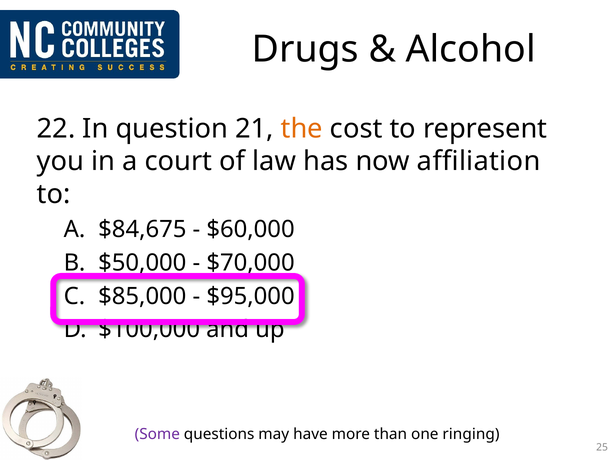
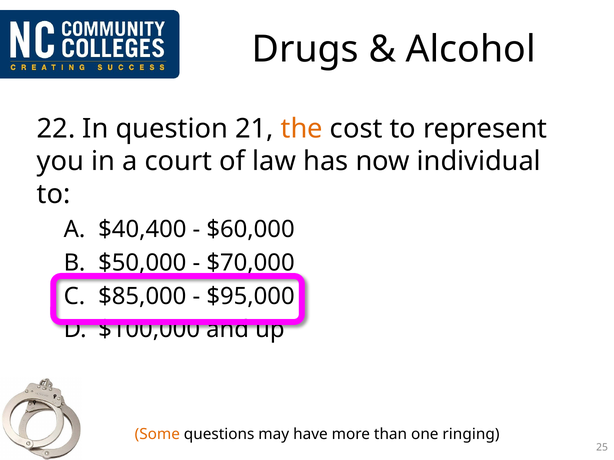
affiliation: affiliation -> individual (479, 162)
$84,675: $84,675 -> $40,400 (142, 230)
Some colour: purple -> orange (157, 435)
